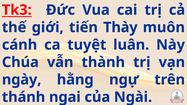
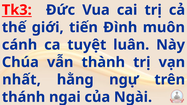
Thày: Thày -> Ðình (120, 27)
ngày: ngày -> nhất (21, 80)
